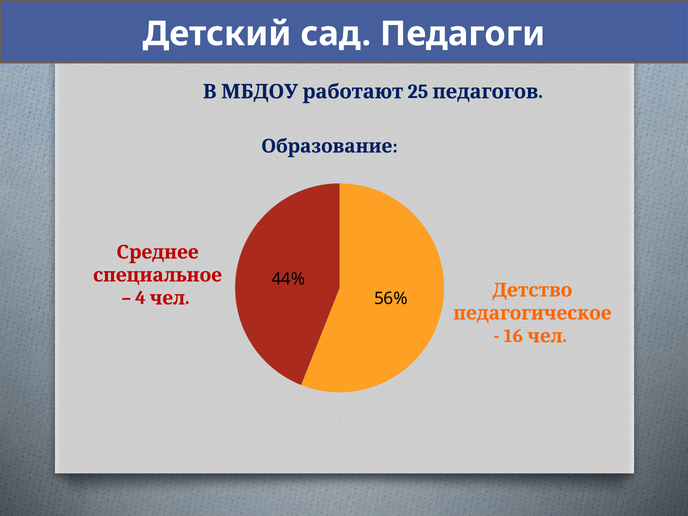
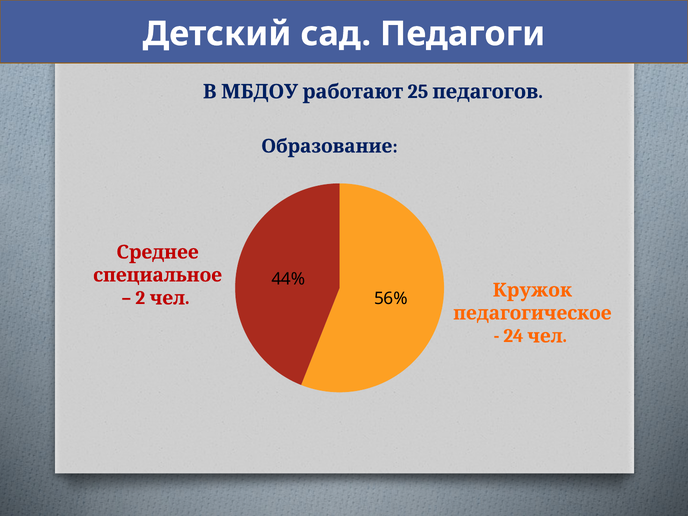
Детство: Детство -> Кружок (532, 290)
4: 4 -> 2 (140, 298)
16: 16 -> 24 (513, 336)
